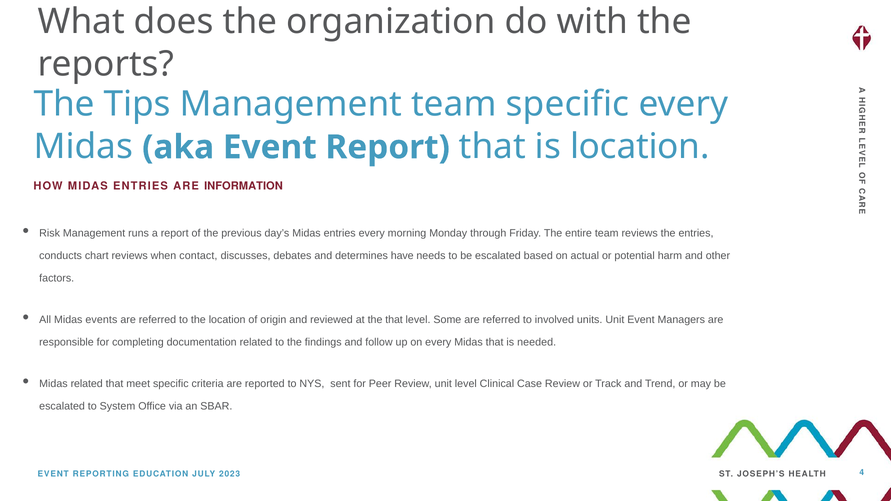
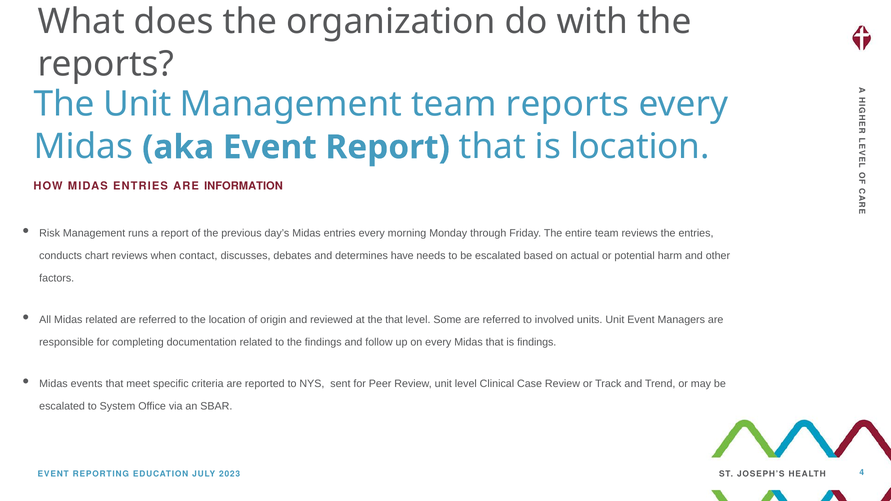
The Tips: Tips -> Unit (137, 104)
team specific: specific -> reports (567, 104)
Midas events: events -> related (101, 320)
is needed: needed -> findings (537, 342)
Midas related: related -> events (87, 384)
